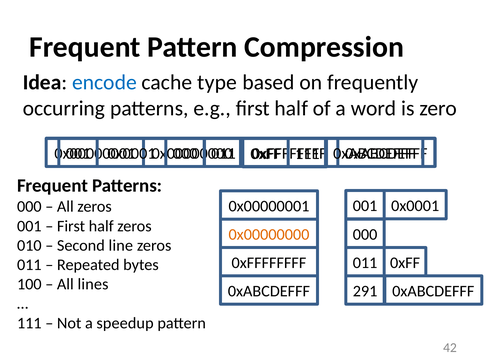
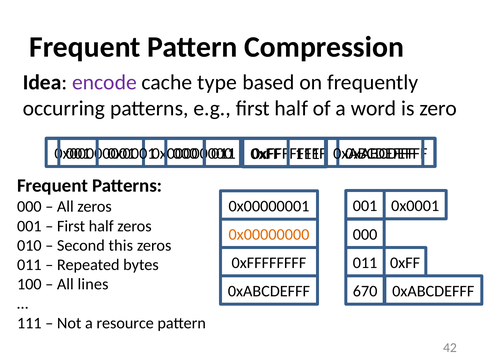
encode colour: blue -> purple (104, 83)
line: line -> this (121, 246)
291: 291 -> 670 (365, 292)
speedup: speedup -> resource (125, 324)
